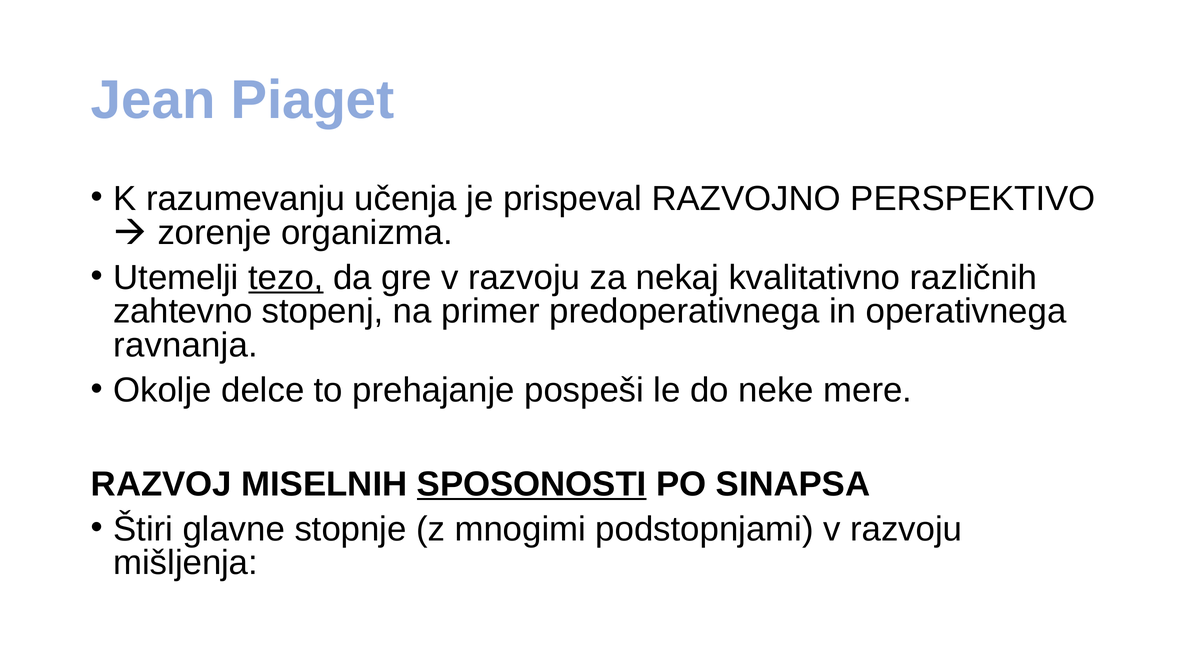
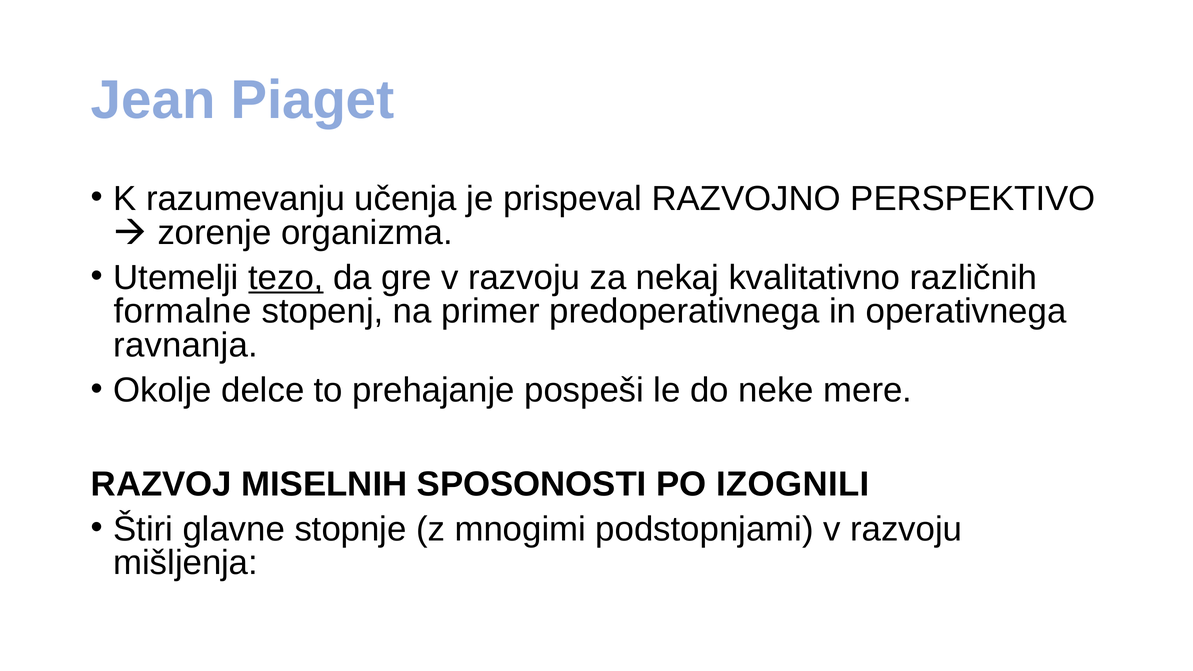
zahtevno: zahtevno -> formalne (183, 311)
SPOSONOSTI underline: present -> none (532, 484)
SINAPSA: SINAPSA -> IZOGNILI (793, 484)
